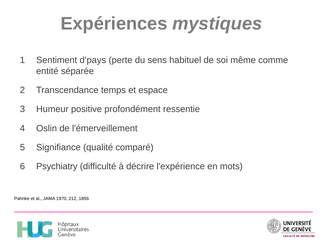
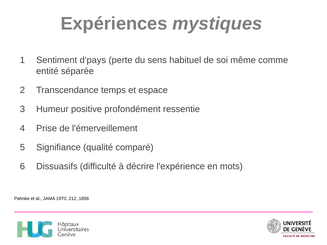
Oslin: Oslin -> Prise (47, 128)
Psychiatry: Psychiatry -> Dissuasifs (57, 167)
